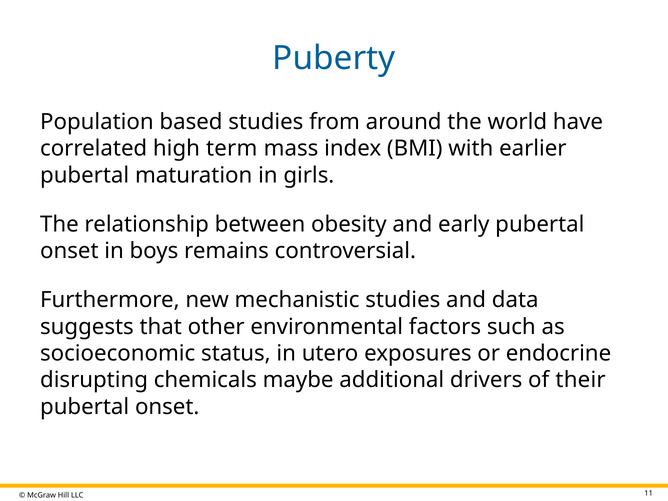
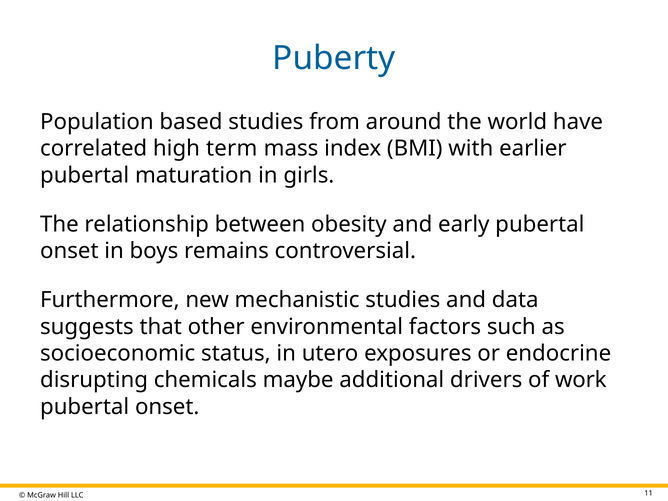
their: their -> work (581, 380)
